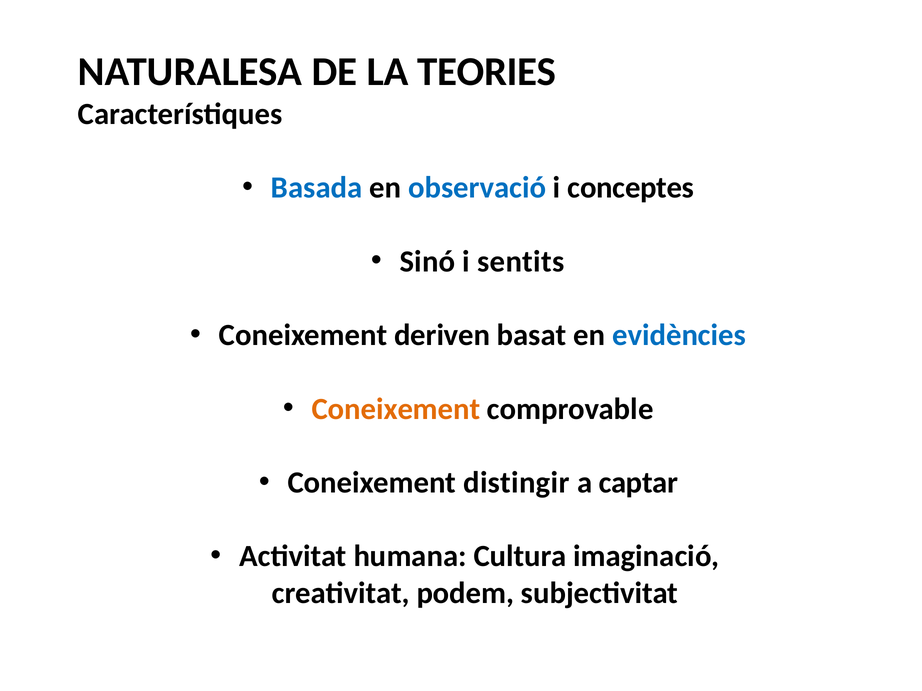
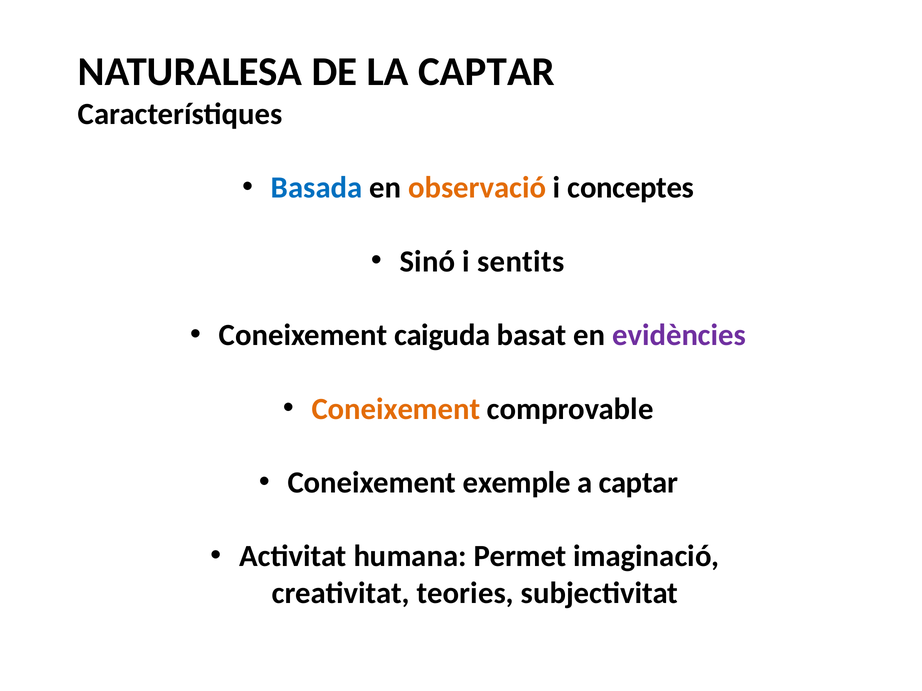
LA TEORIES: TEORIES -> CAPTAR (487, 72)
observació colour: blue -> orange (477, 188)
deriven: deriven -> caiguda (442, 335)
evidències colour: blue -> purple (679, 335)
distingir: distingir -> exemple (517, 483)
Cultura: Cultura -> Permet (520, 557)
podem: podem -> teories (465, 594)
